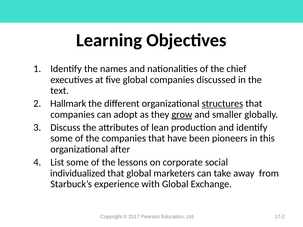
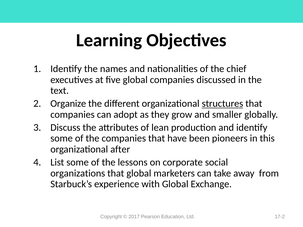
Hallmark: Hallmark -> Organize (68, 104)
grow underline: present -> none (182, 115)
individualized: individualized -> organizations (78, 173)
